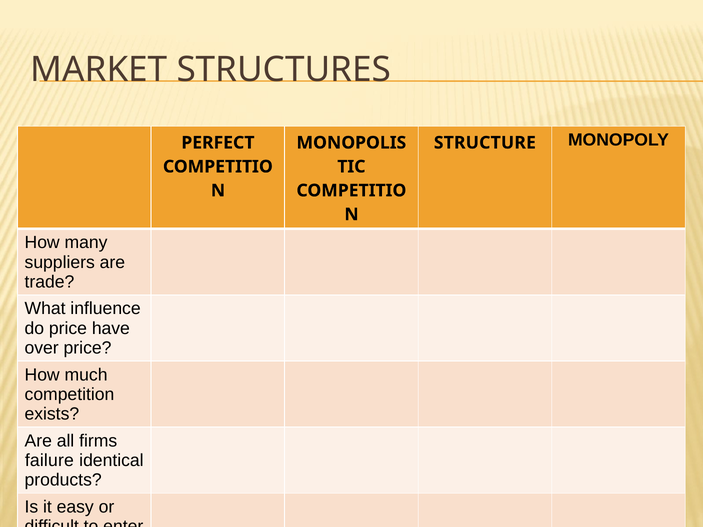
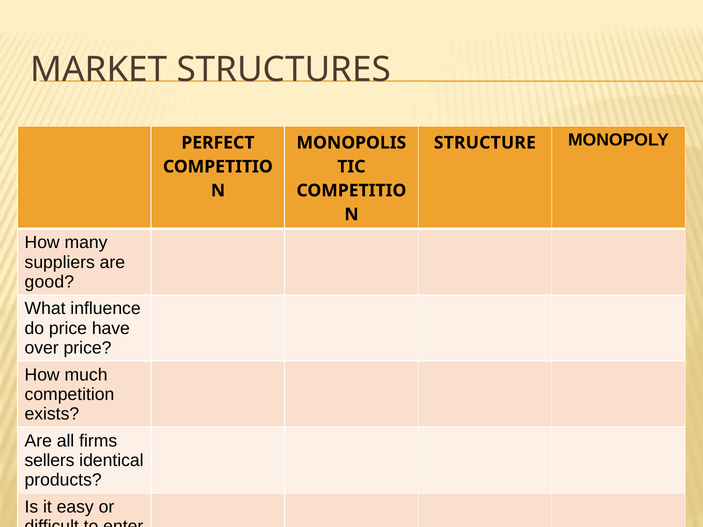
trade: trade -> good (49, 282)
failure: failure -> sellers (50, 461)
